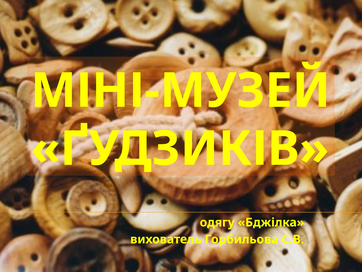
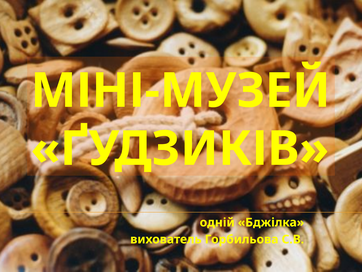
одягу: одягу -> одній (217, 222)
